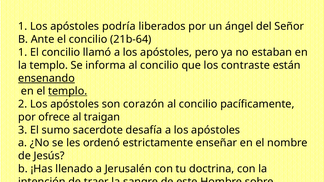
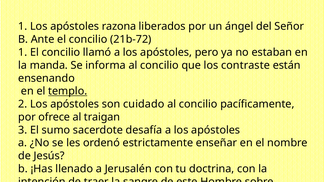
podría: podría -> razona (119, 26)
21b-64: 21b-64 -> 21b-72 (131, 39)
la templo: templo -> manda (49, 65)
ensenando underline: present -> none (47, 78)
corazón: corazón -> cuidado (144, 104)
